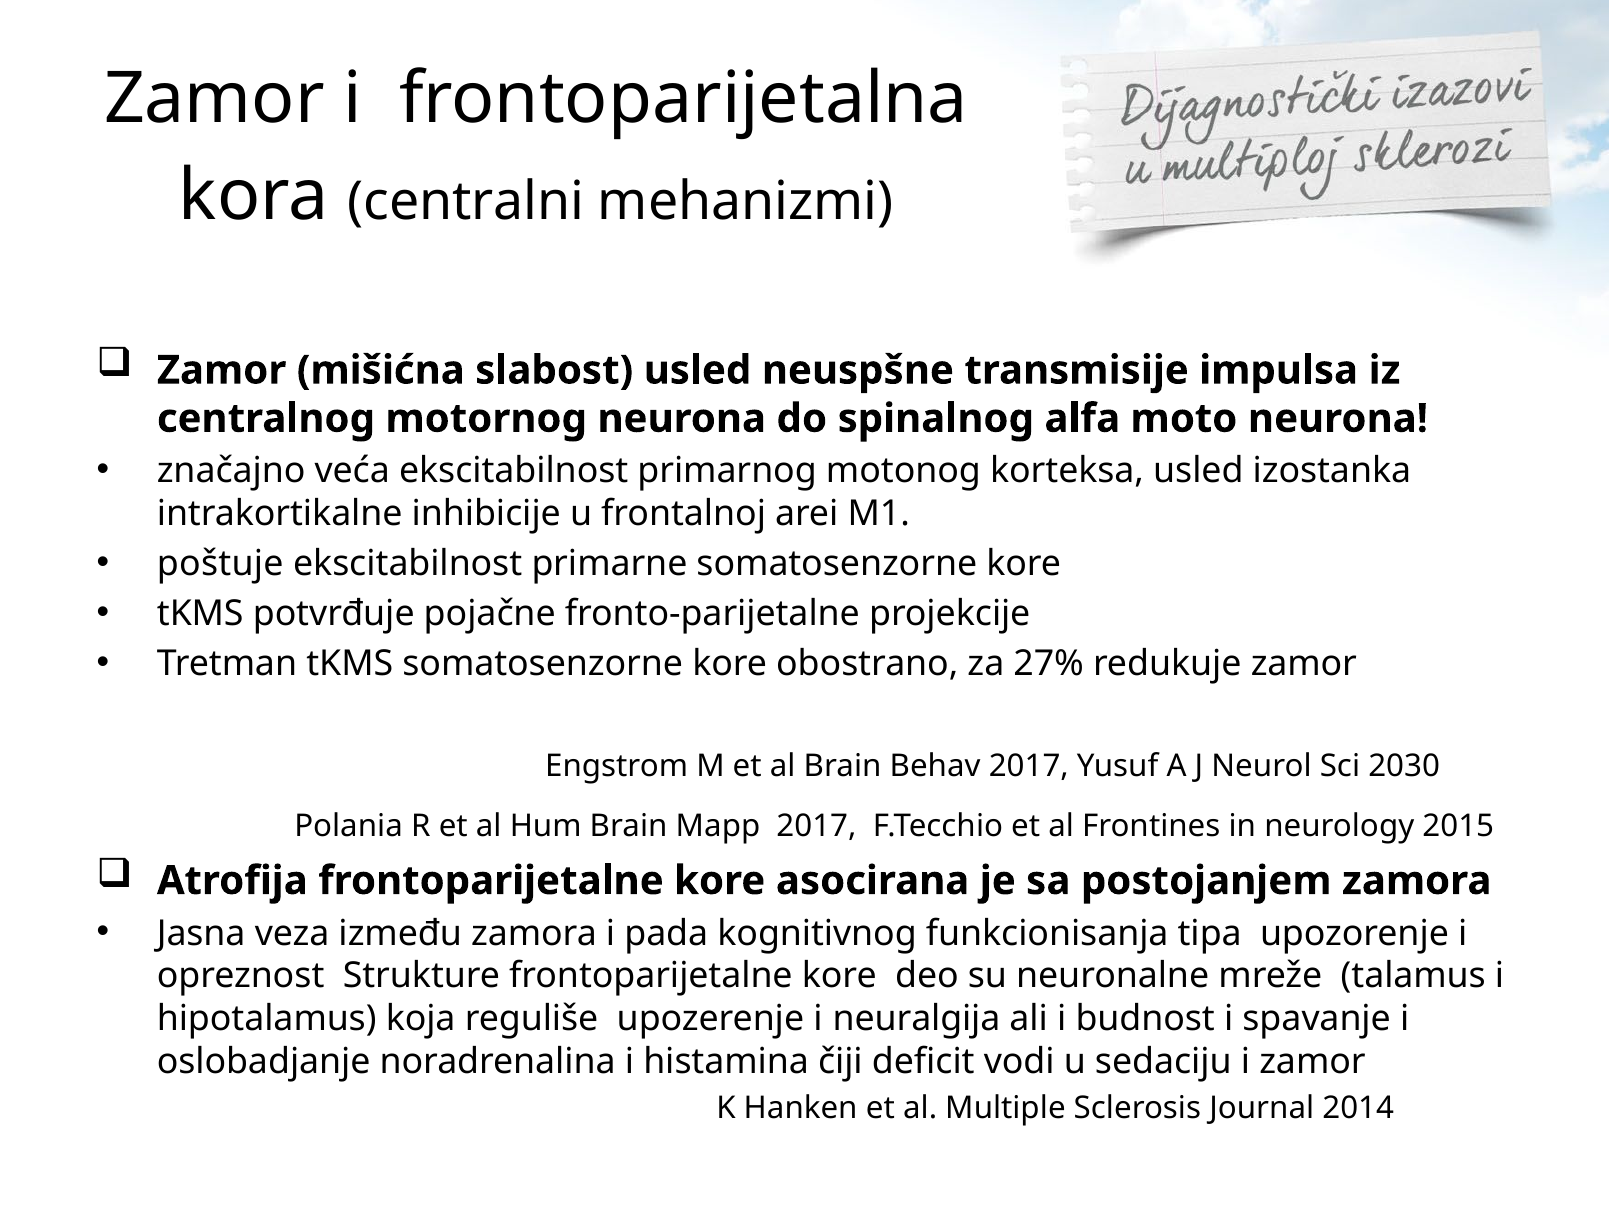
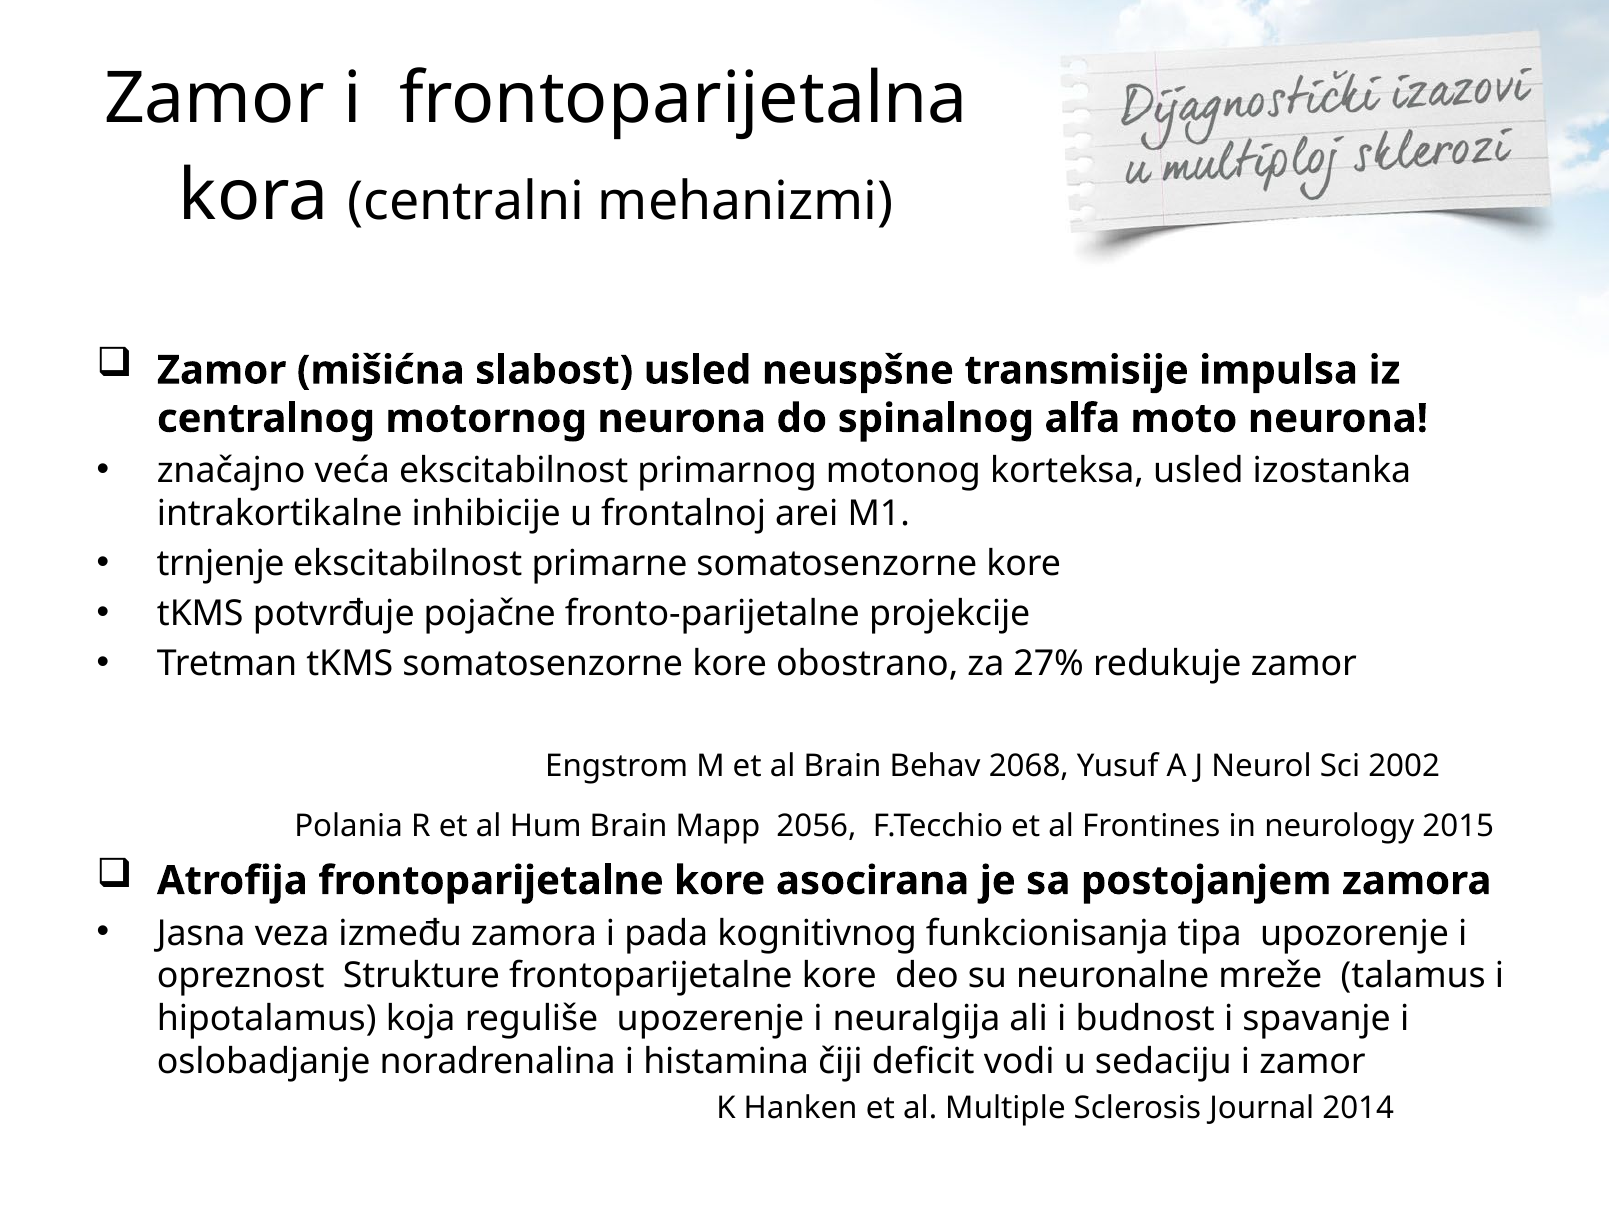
poštuje: poštuje -> trnjenje (221, 564)
Behav 2017: 2017 -> 2068 (1029, 766)
2030: 2030 -> 2002 (1404, 766)
Mapp 2017: 2017 -> 2056 (817, 826)
